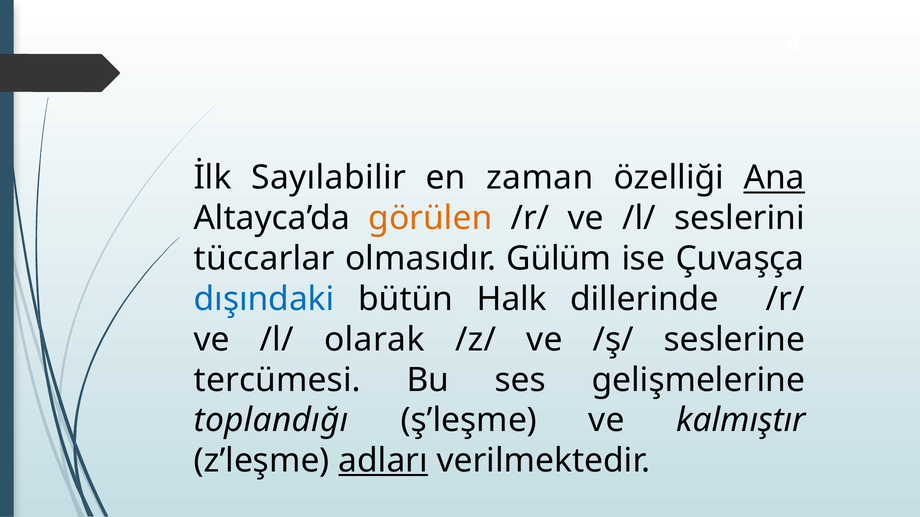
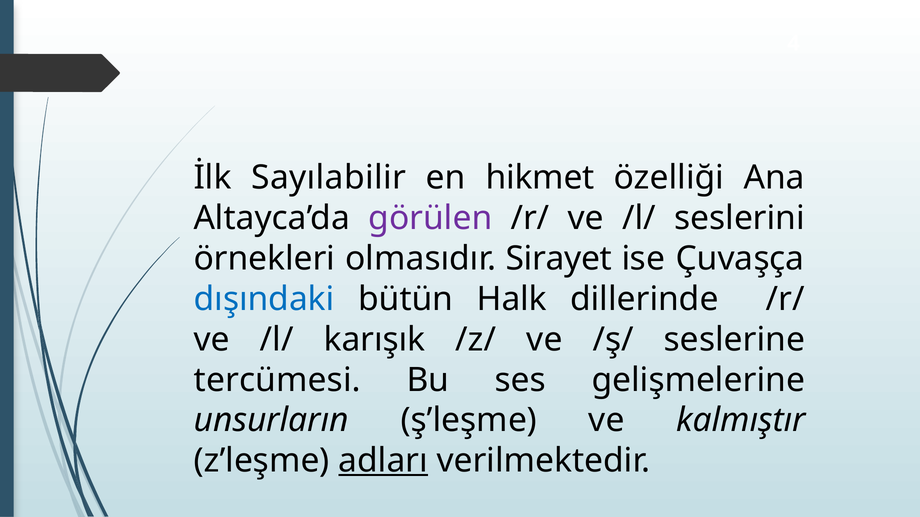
zaman: zaman -> hikmet (540, 178)
Ana underline: present -> none (774, 178)
görülen colour: orange -> purple (430, 218)
tüccarlar: tüccarlar -> örnekleri (264, 259)
Gülüm: Gülüm -> Sirayet (559, 259)
olarak: olarak -> karışık (375, 339)
toplandığı: toplandığı -> unsurların (271, 420)
